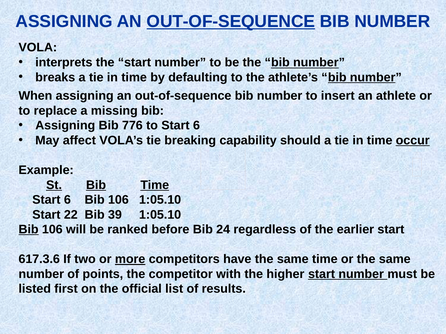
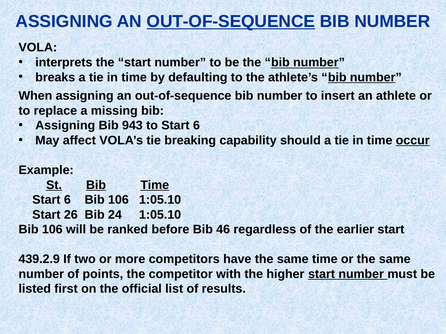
776: 776 -> 943 (132, 126)
22: 22 -> 26 (71, 215)
39: 39 -> 24 (115, 215)
Bib underline: present -> none (29, 230)
24: 24 -> 46 (223, 230)
617.3.6: 617.3.6 -> 439.2.9 (39, 260)
more underline: present -> none (130, 260)
